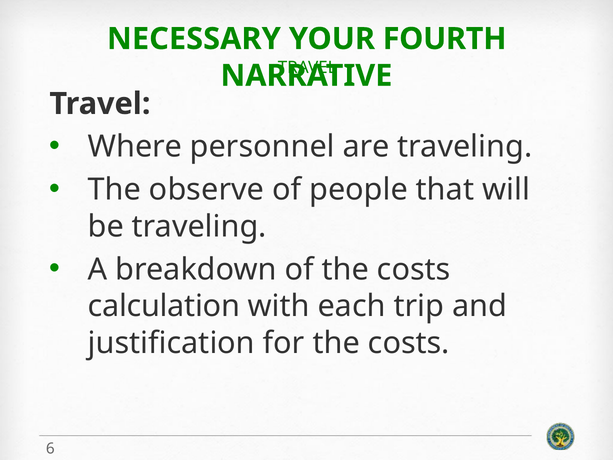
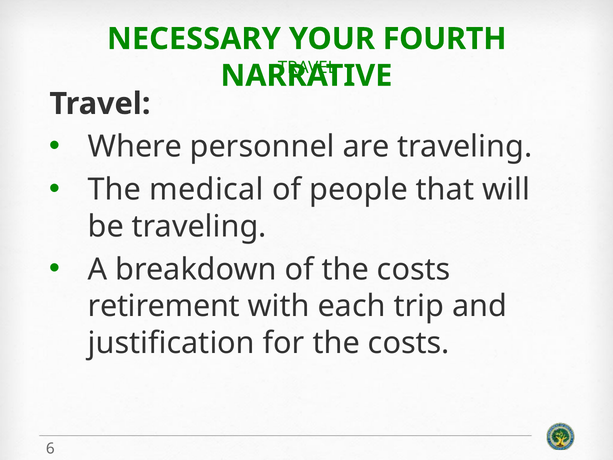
observe: observe -> medical (206, 190)
calculation: calculation -> retirement (164, 306)
